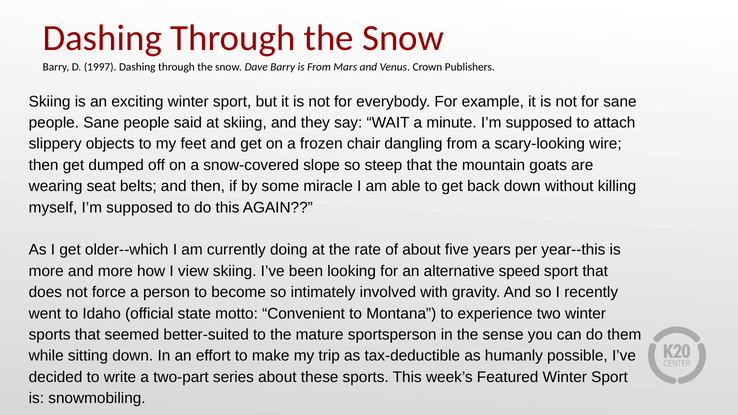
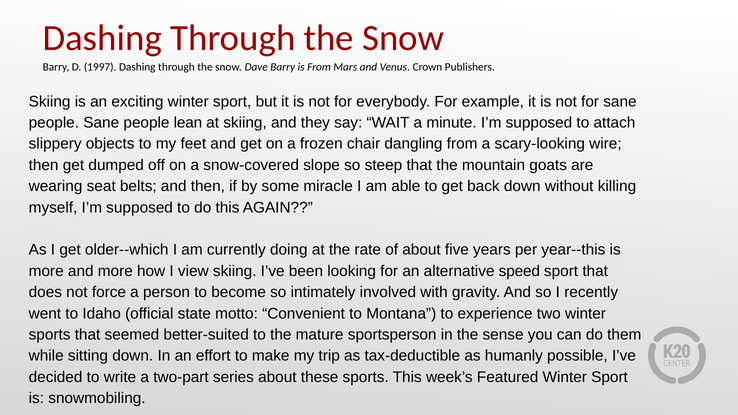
said: said -> lean (188, 123)
